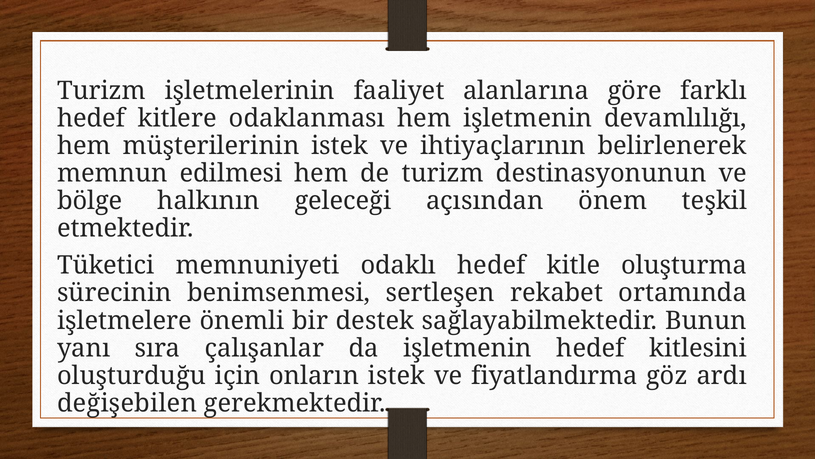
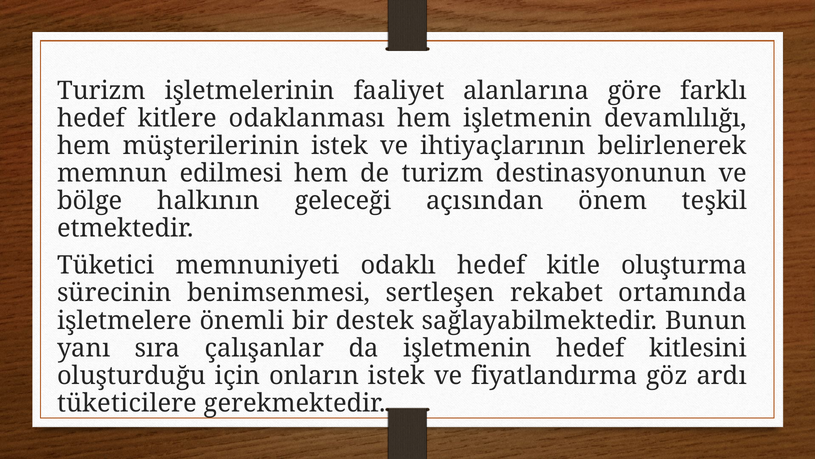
değişebilen: değişebilen -> tüketicilere (127, 403)
